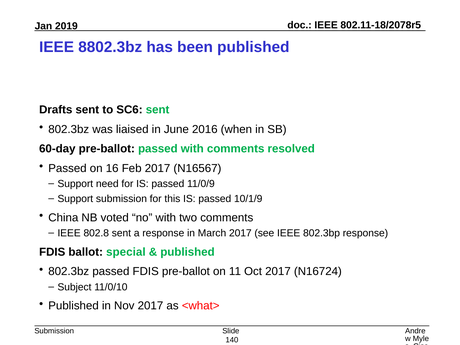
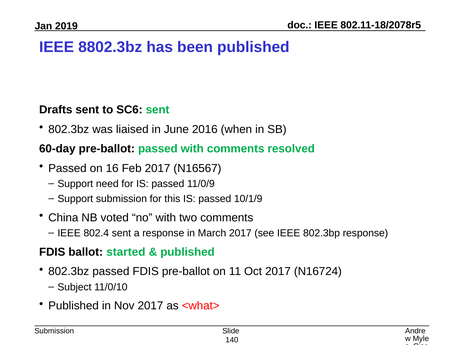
802.8: 802.8 -> 802.4 (96, 233)
special: special -> started (126, 252)
